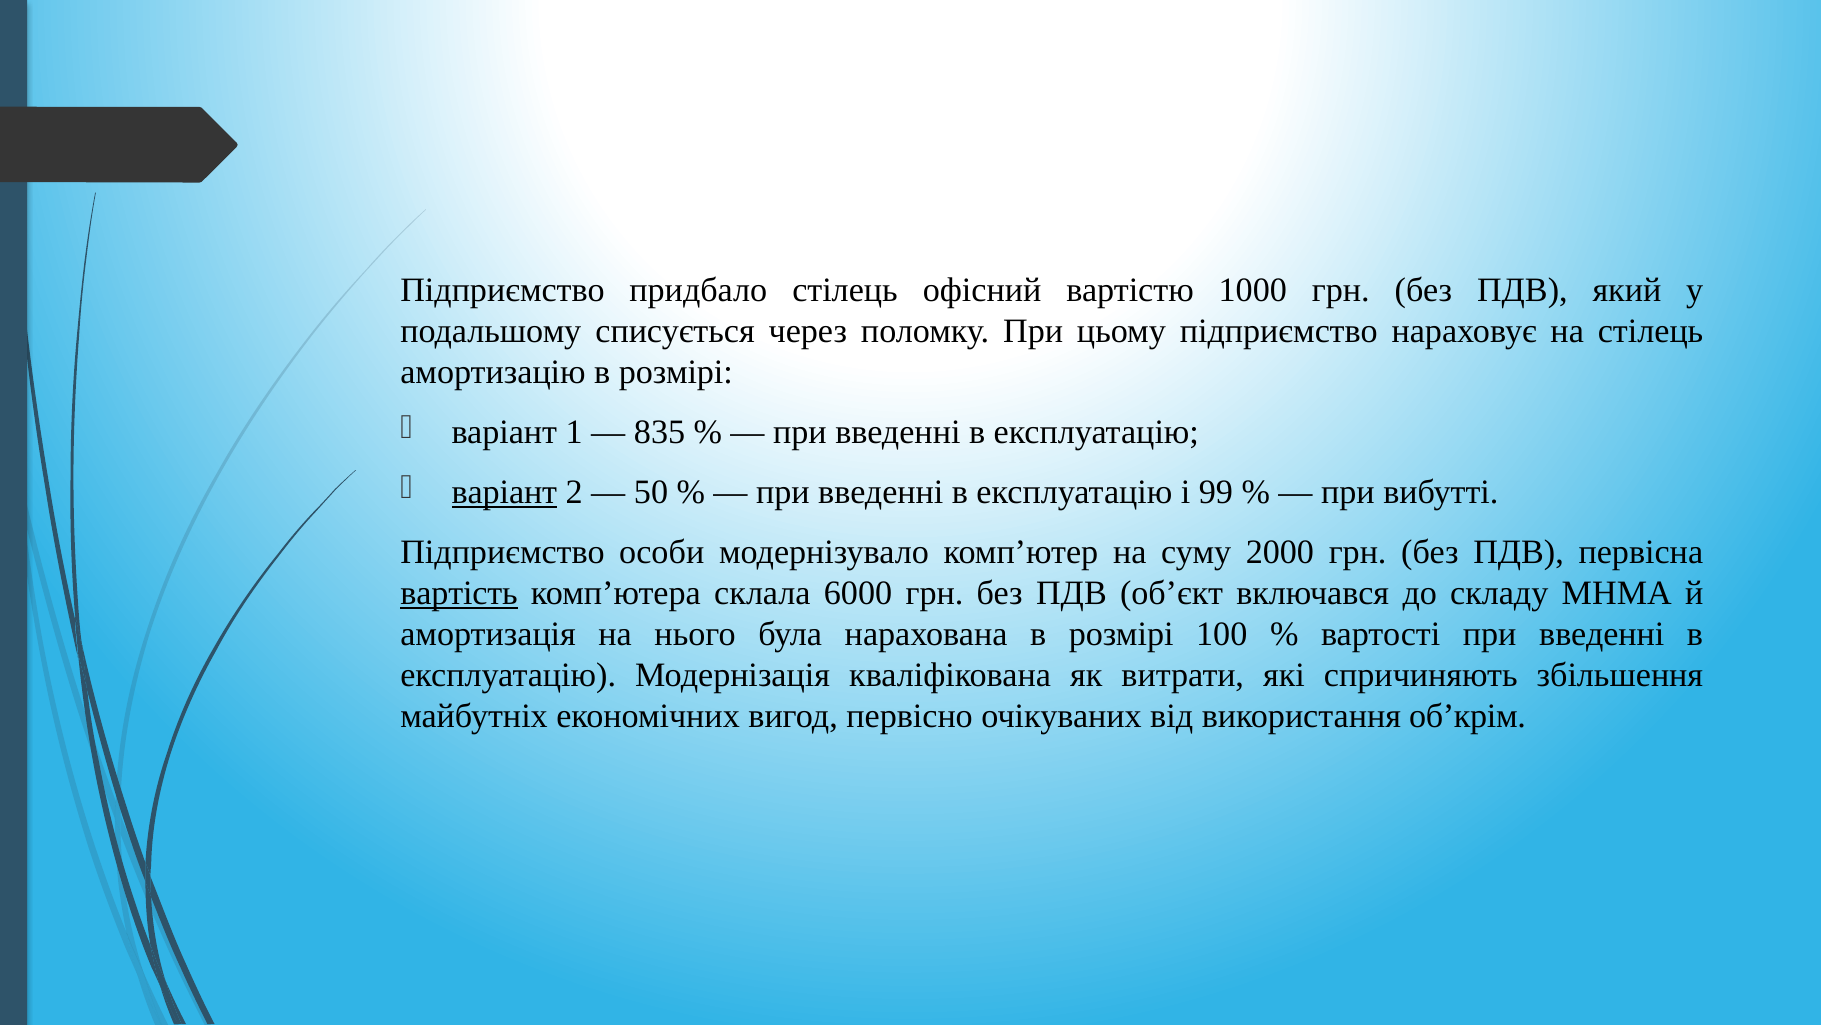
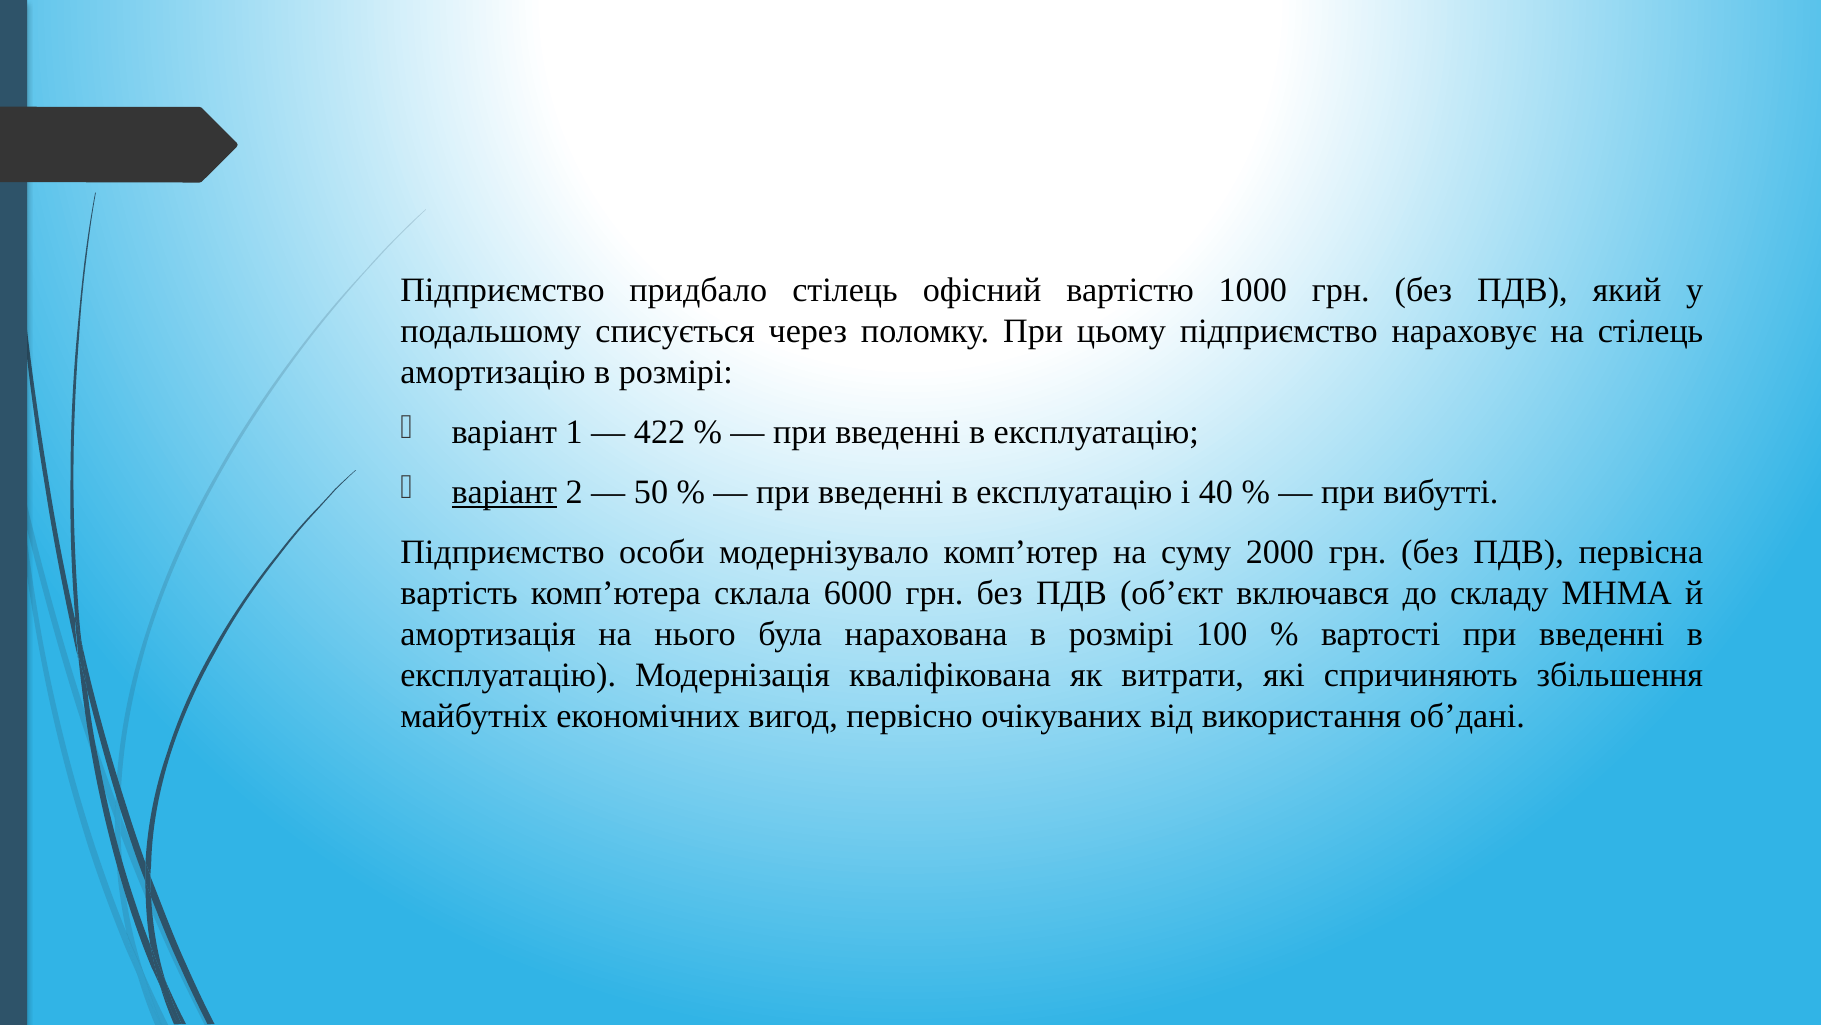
835: 835 -> 422 (660, 432)
99: 99 -> 40 (1216, 492)
вартість underline: present -> none (459, 593)
об’крім: об’крім -> об’дані (1467, 716)
